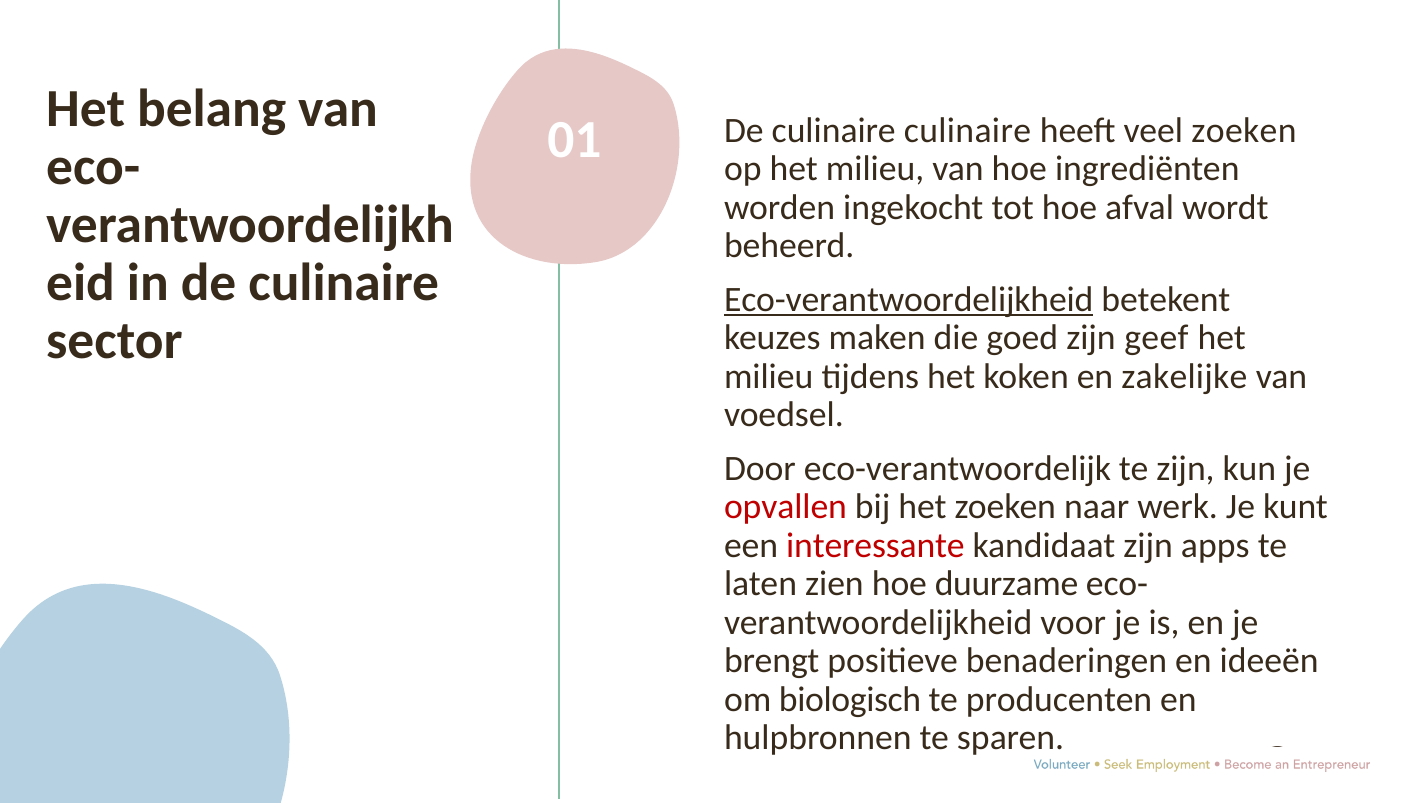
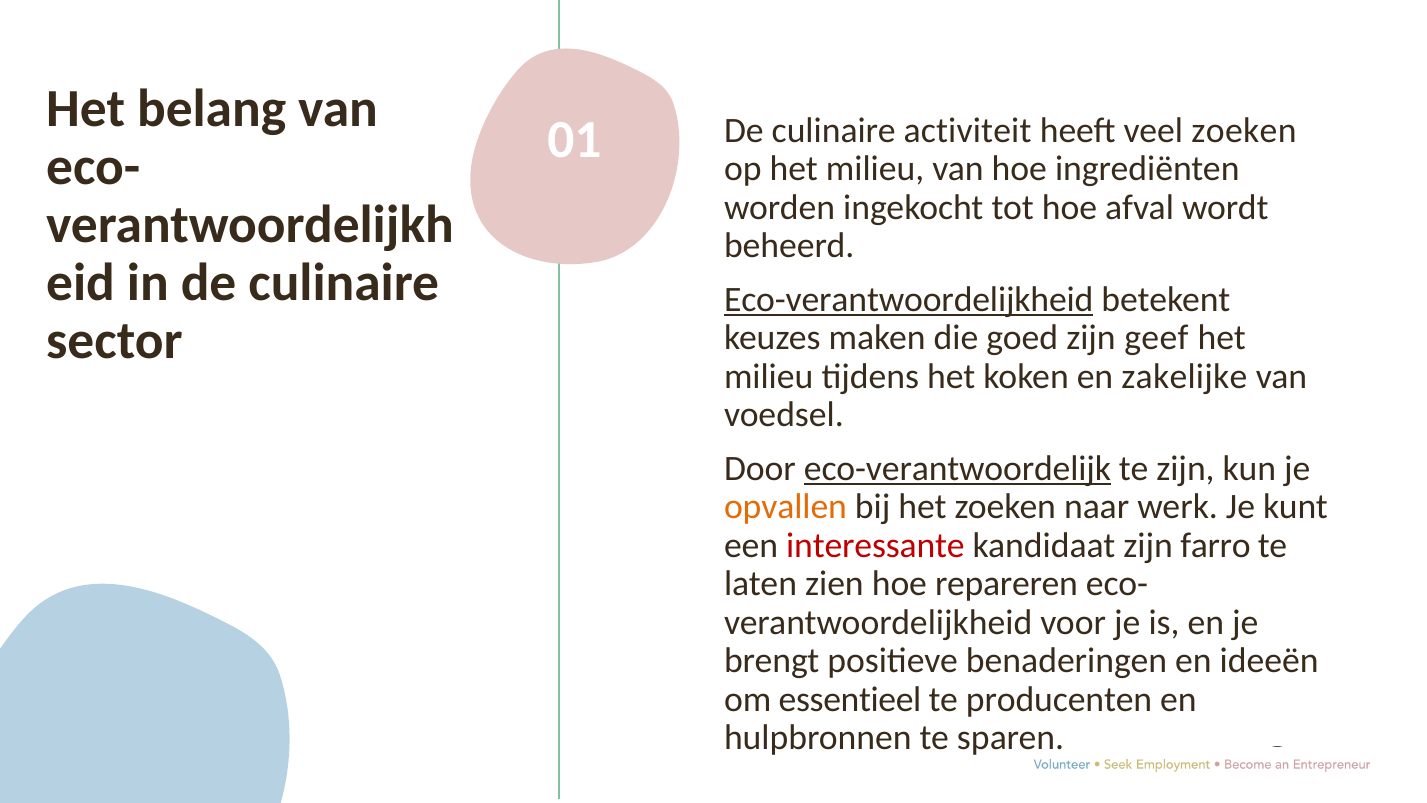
culinaire culinaire: culinaire -> activiteit (968, 130)
eco-verantwoordelijk underline: none -> present (957, 468)
opvallen colour: red -> orange (785, 507)
apps: apps -> farro (1215, 545)
duurzame: duurzame -> repareren (1006, 584)
biologisch: biologisch -> essentieel (850, 699)
